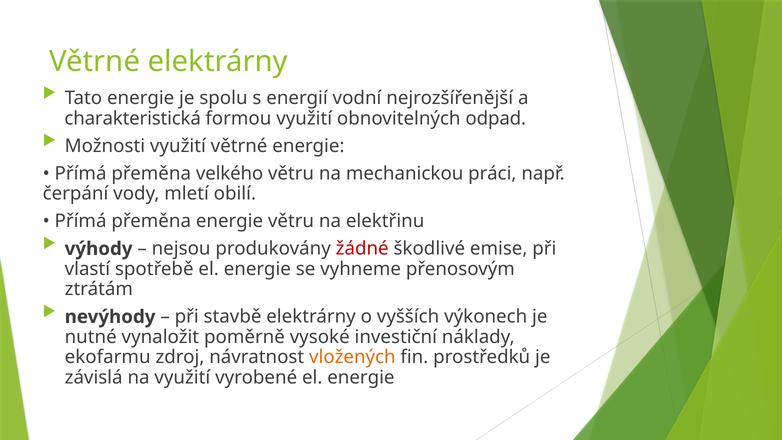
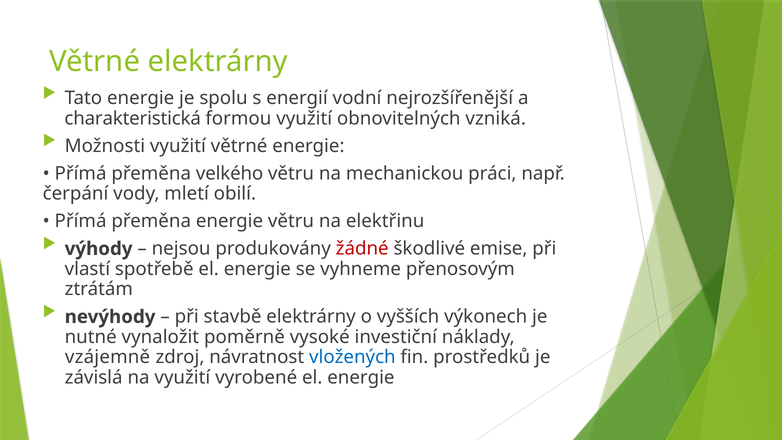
odpad: odpad -> vzniká (496, 118)
ekofarmu: ekofarmu -> vzájemně (108, 357)
vložených colour: orange -> blue (352, 357)
